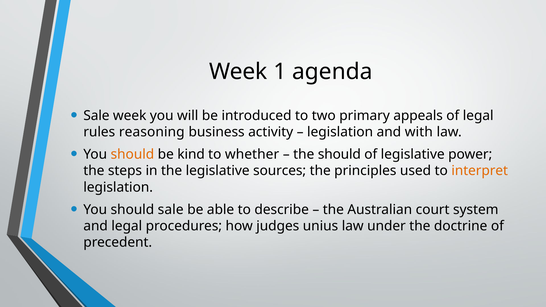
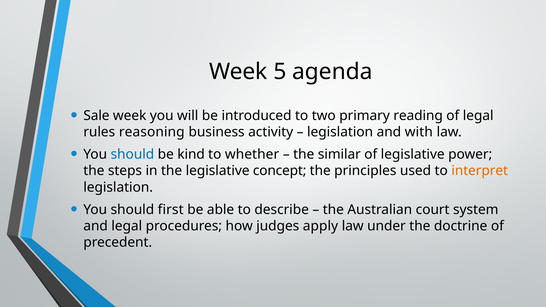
1: 1 -> 5 (280, 72)
appeals: appeals -> reading (418, 116)
should colour: orange -> blue (132, 155)
the should: should -> similar (339, 155)
sources: sources -> concept (280, 171)
should sale: sale -> first (171, 210)
unius: unius -> apply (320, 226)
